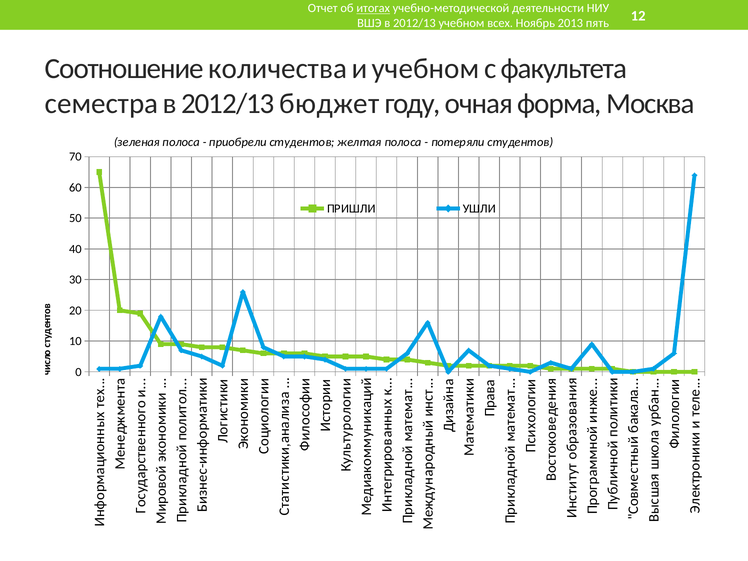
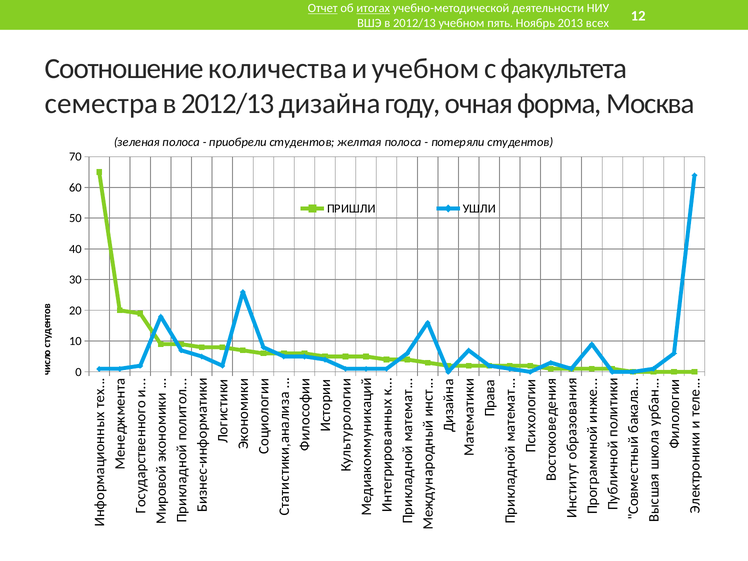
Отчет underline: none -> present (323, 8)
всех: всех -> пять (500, 23)
пять: пять -> всех (597, 23)
бюджет: бюджет -> дизайна (330, 104)
